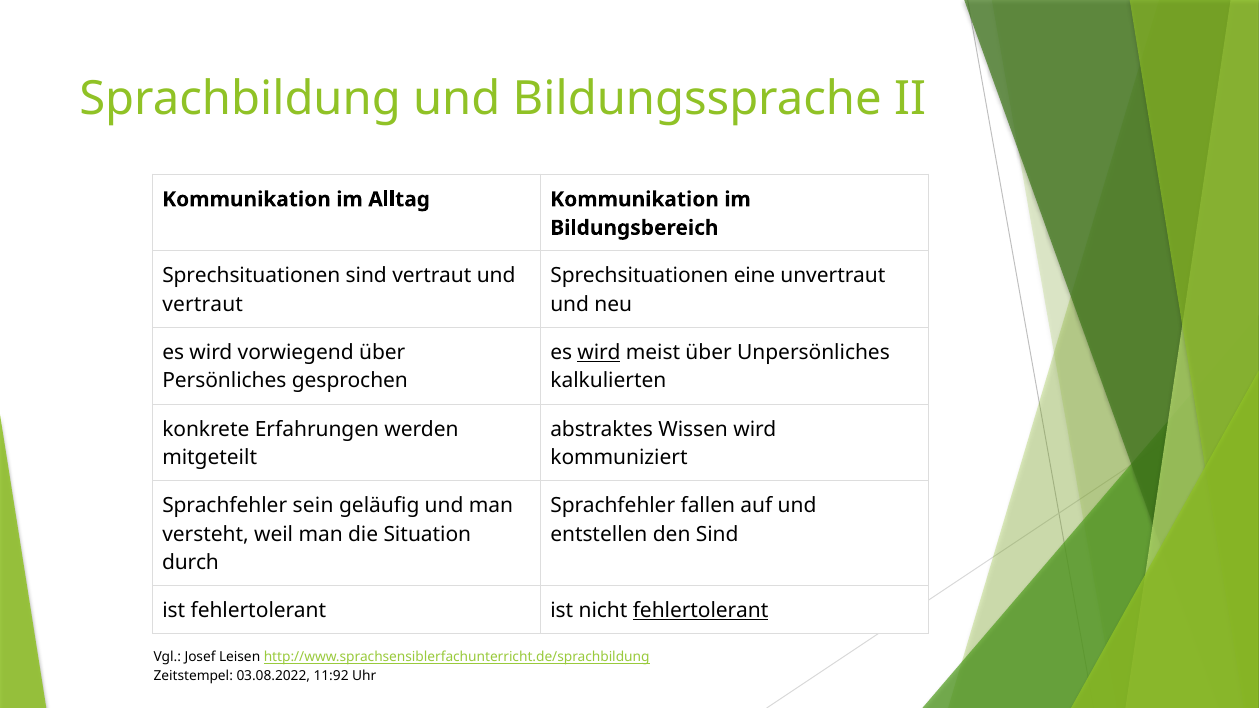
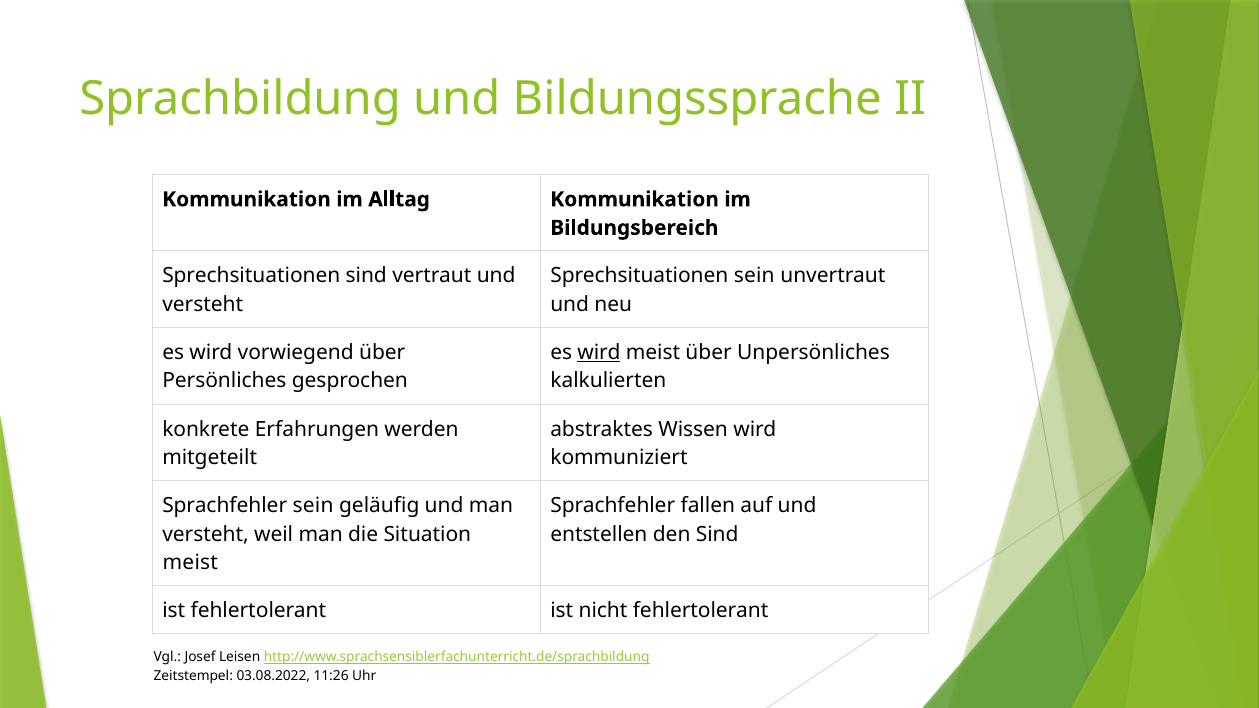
Sprechsituationen eine: eine -> sein (754, 276)
vertraut: vertraut -> versteht (203, 305)
durch: durch -> meist (190, 563)
fehlertolerant underline: present -> none (701, 611)
11:92: 11:92 -> 11:26 (331, 676)
